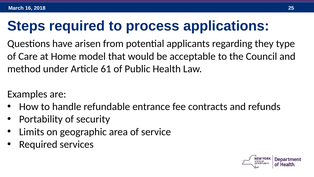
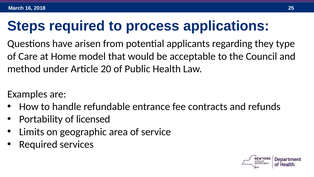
61: 61 -> 20 (106, 69)
security: security -> licensed (93, 119)
